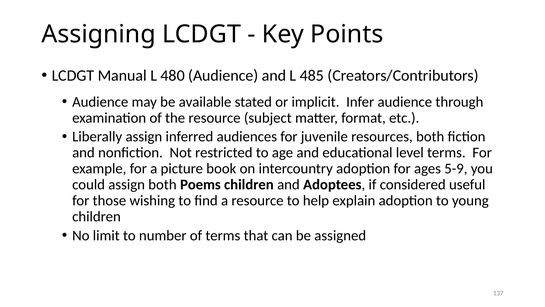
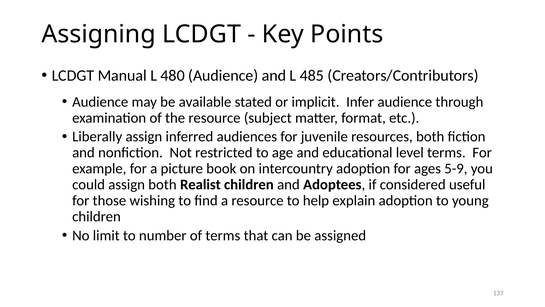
Poems: Poems -> Realist (200, 184)
